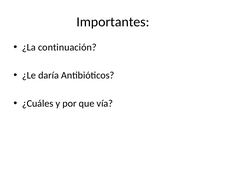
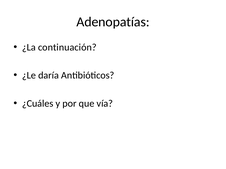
Importantes: Importantes -> Adenopatías (113, 22)
